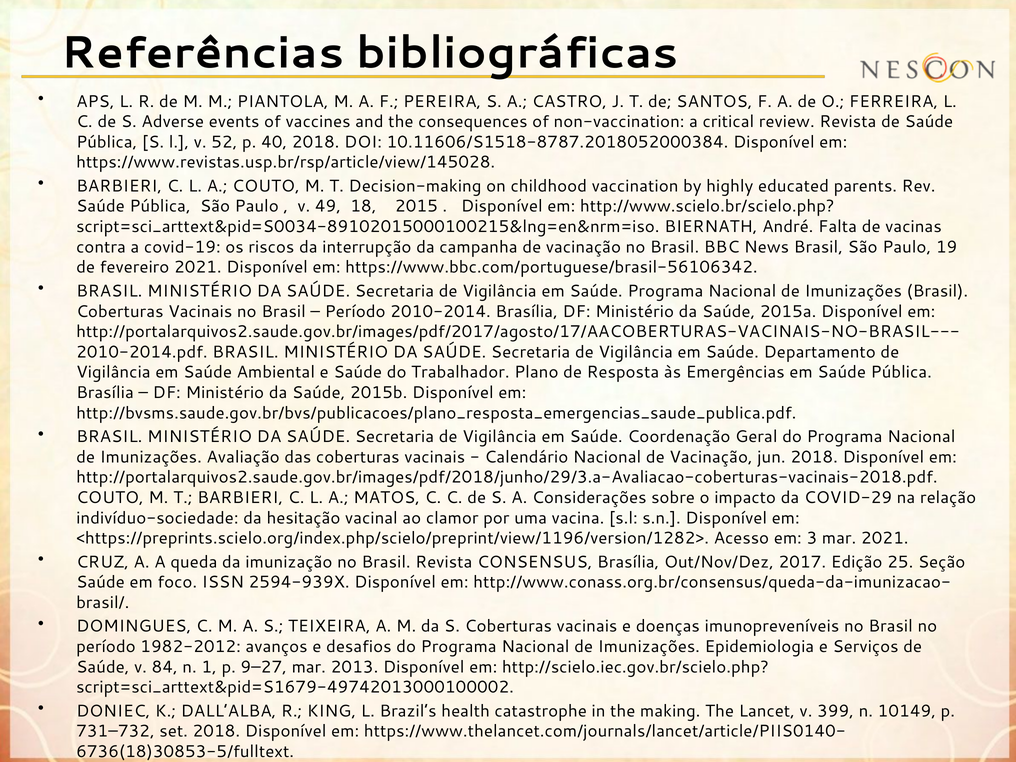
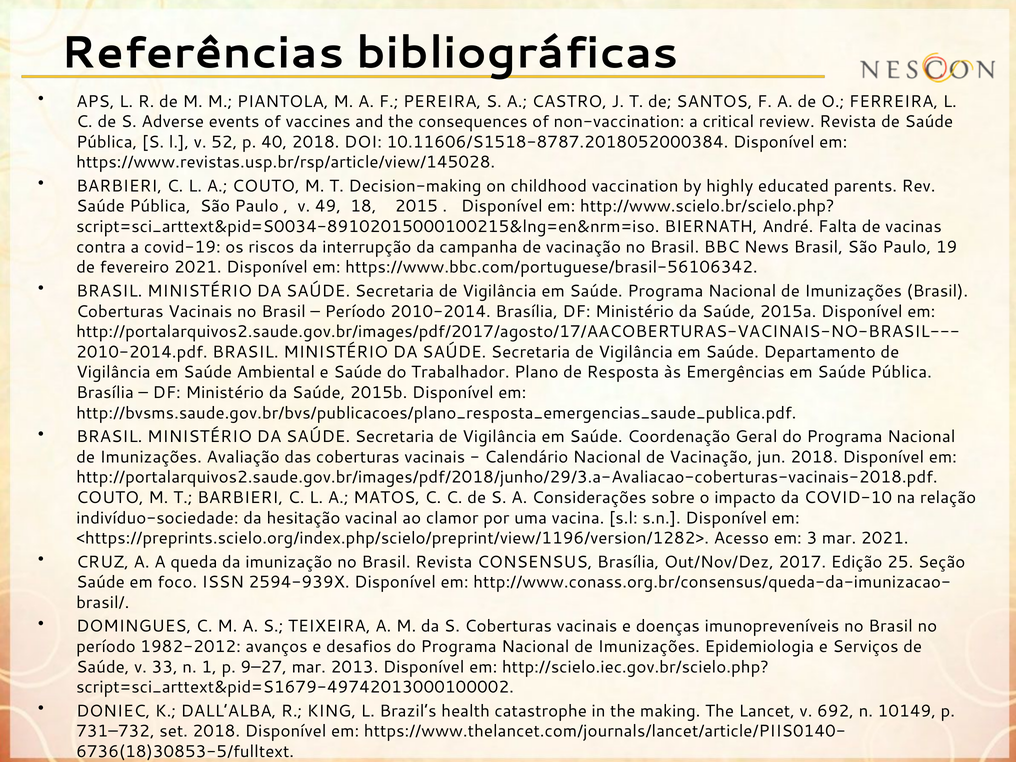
COVID-29: COVID-29 -> COVID-10 (848, 498)
84: 84 -> 33 (165, 667)
399: 399 -> 692 (835, 711)
